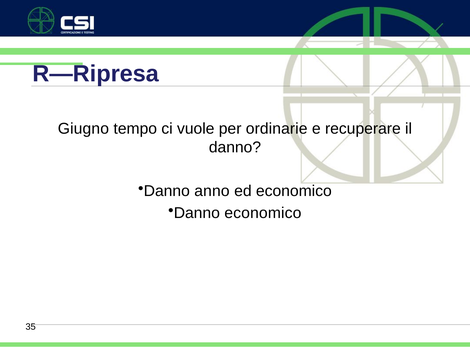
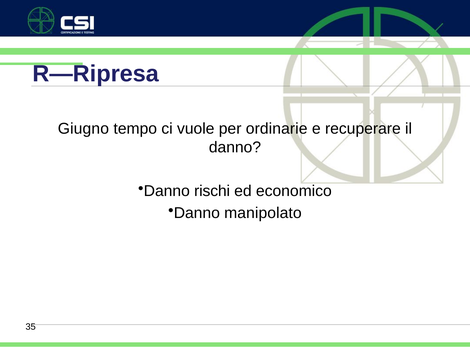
anno: anno -> rischi (212, 191)
Danno economico: economico -> manipolato (263, 213)
